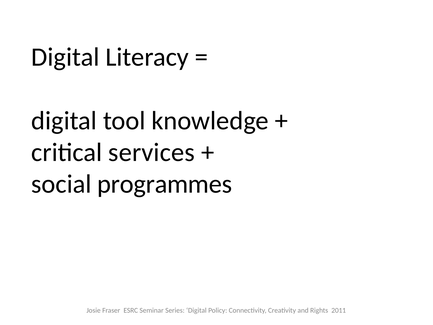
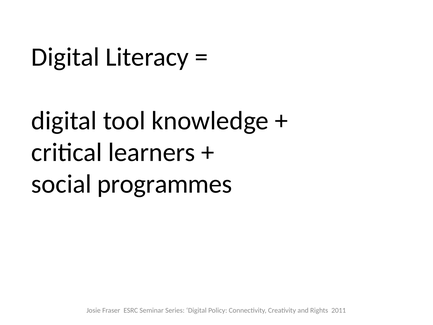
services: services -> learners (152, 152)
